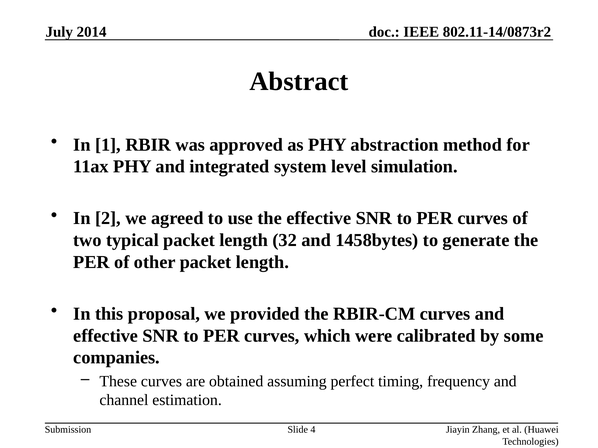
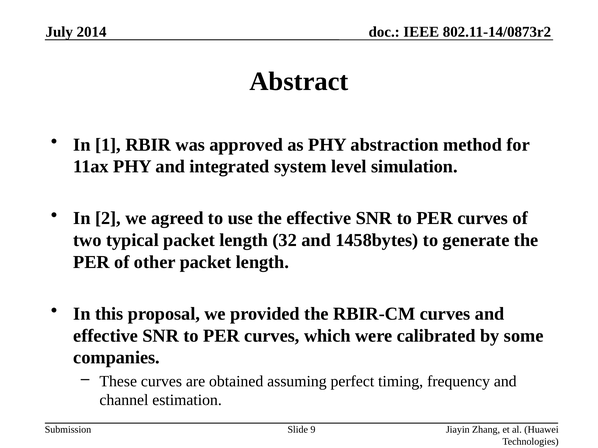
4: 4 -> 9 (313, 430)
